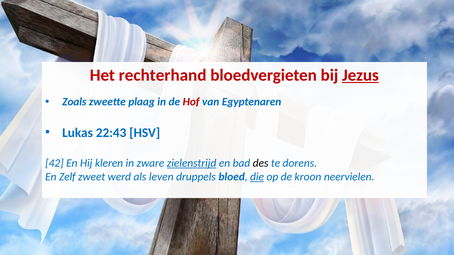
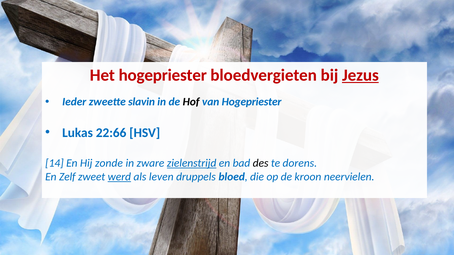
Het rechterhand: rechterhand -> hogepriester (163, 75)
Zoals: Zoals -> Ieder (74, 102)
plaag: plaag -> slavin (142, 102)
Hof colour: red -> black (191, 102)
van Egyptenaren: Egyptenaren -> Hogepriester (252, 102)
22:43: 22:43 -> 22:66 (111, 133)
42: 42 -> 14 (54, 163)
kleren: kleren -> zonde (109, 163)
werd underline: none -> present (119, 177)
die underline: present -> none (257, 177)
